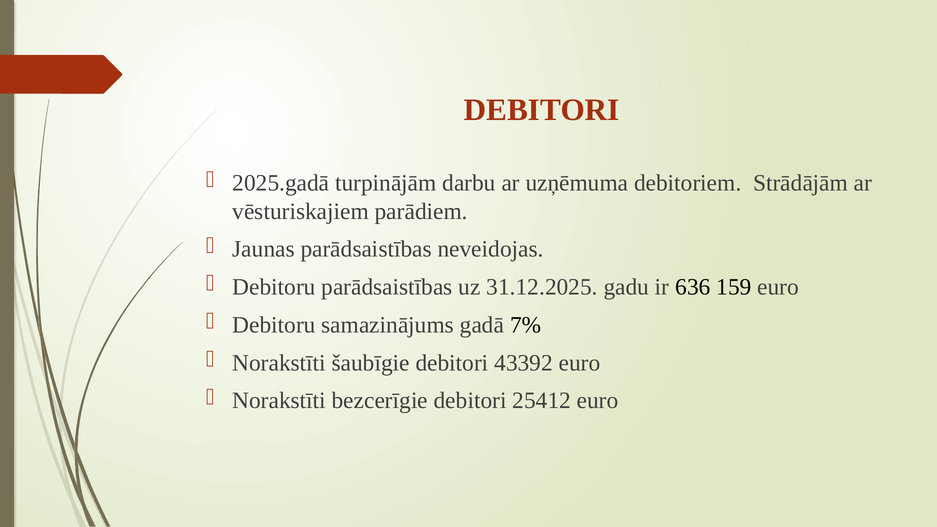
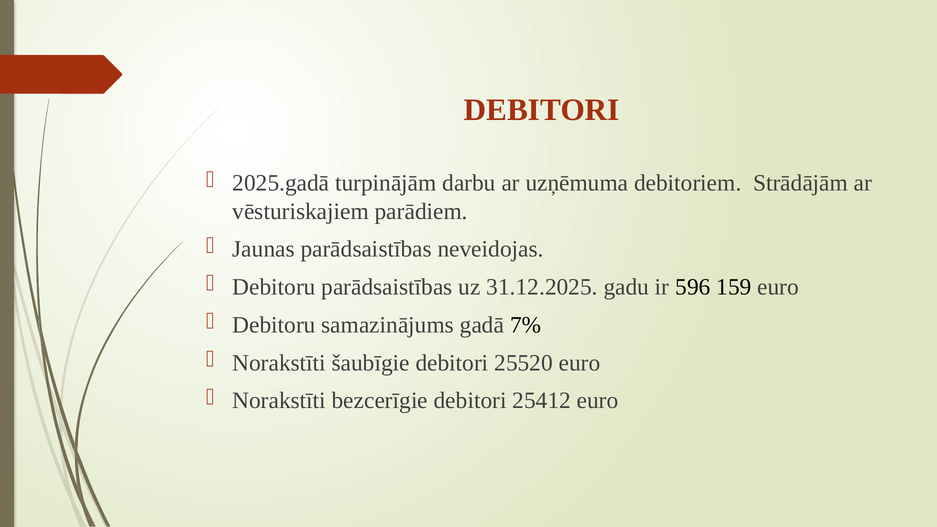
636: 636 -> 596 (693, 287)
43392: 43392 -> 25520 (524, 363)
